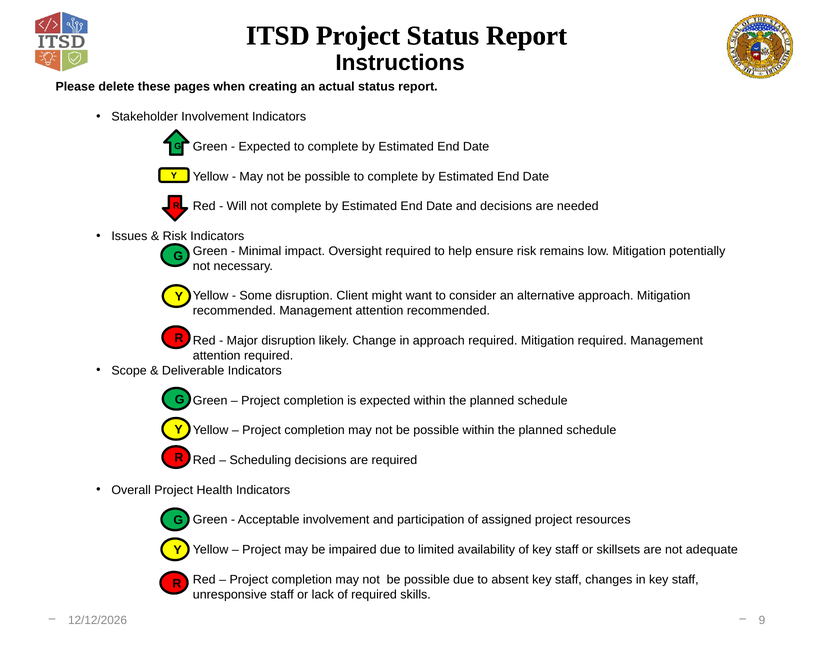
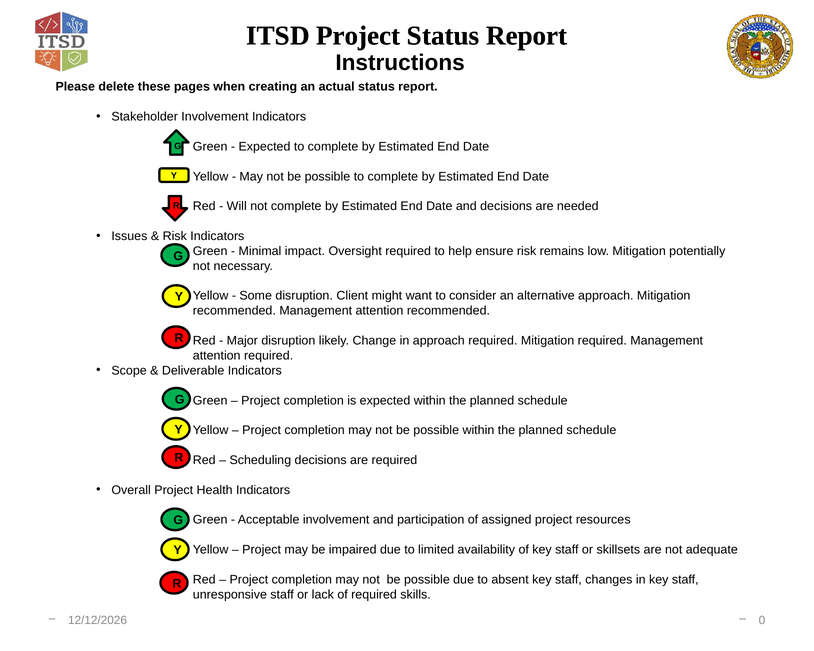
9: 9 -> 0 (762, 620)
